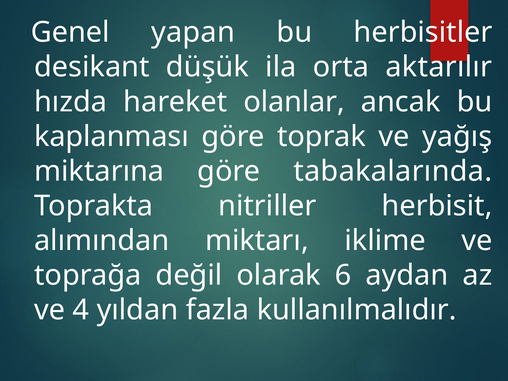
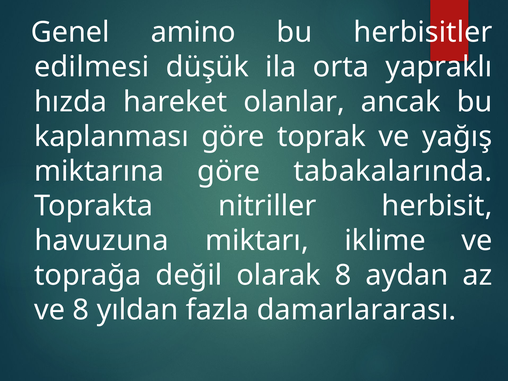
yapan: yapan -> amino (193, 32)
desikant: desikant -> edilmesi (92, 67)
aktarılır: aktarılır -> yapraklı (439, 67)
alımından: alımından -> havuzuna (102, 241)
olarak 6: 6 -> 8 (343, 275)
ve 4: 4 -> 8 (81, 310)
kullanılmalıdır: kullanılmalıdır -> damarlararası (357, 310)
